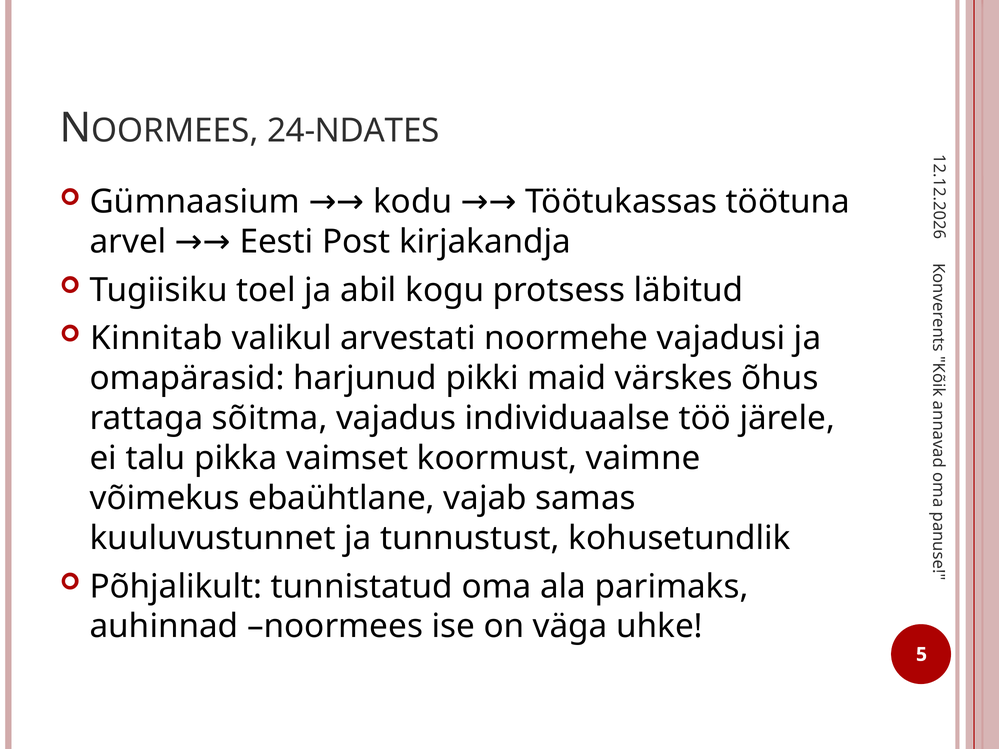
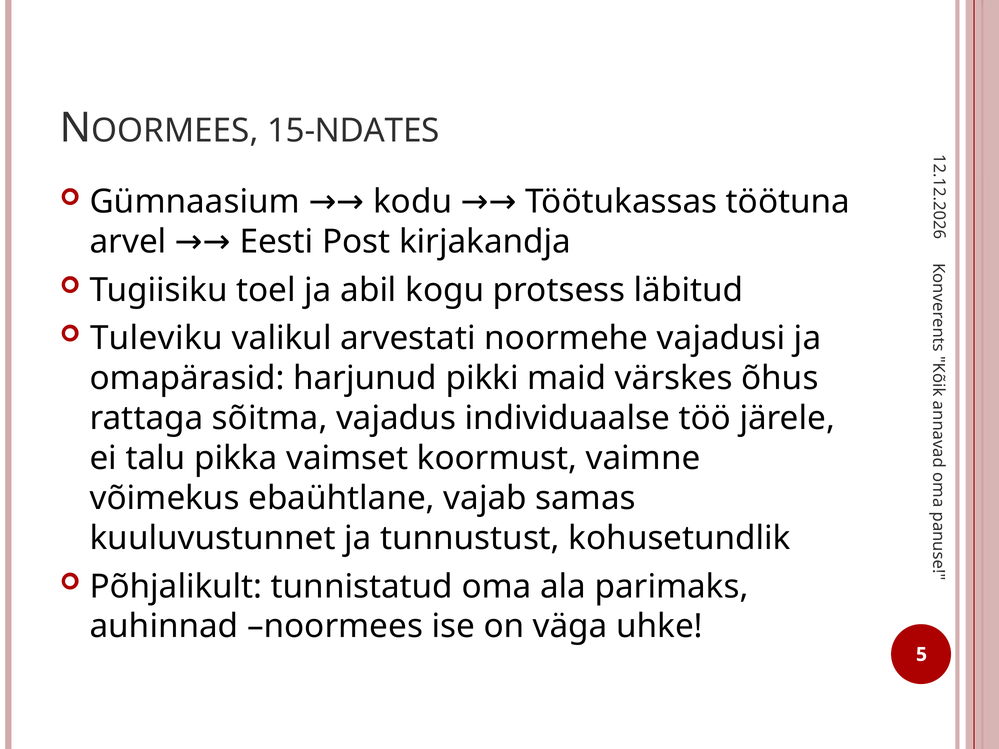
24-NDATES: 24-NDATES -> 15-NDATES (353, 131)
Kinnitab: Kinnitab -> Tuleviku (156, 339)
